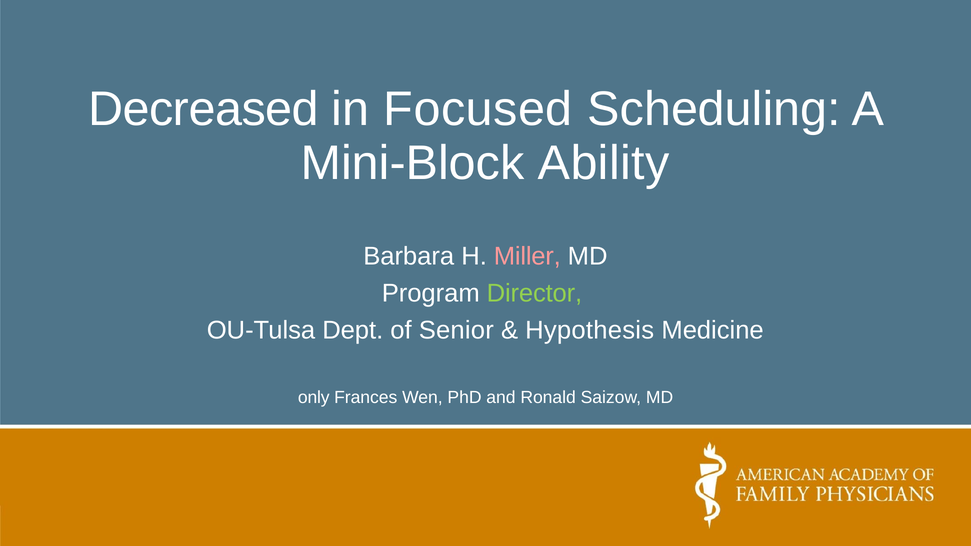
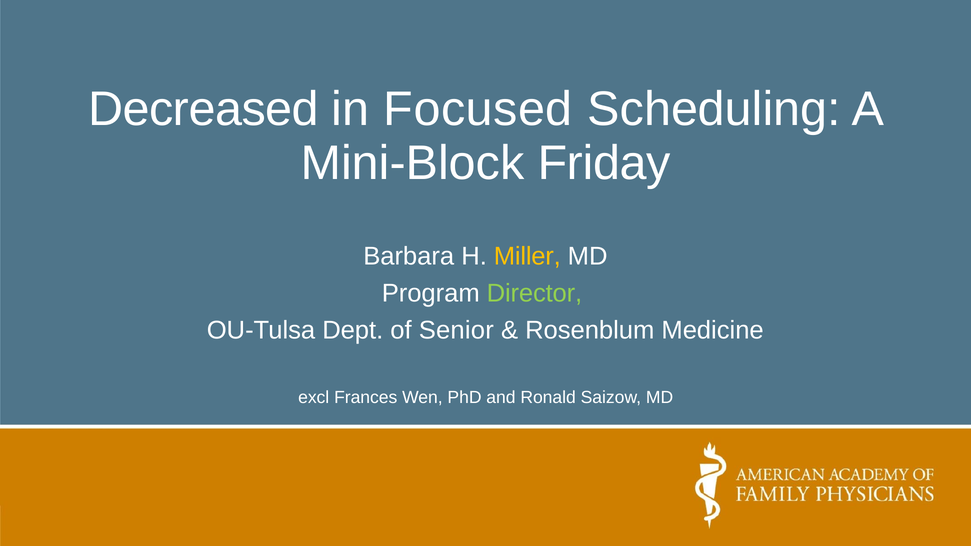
Ability: Ability -> Friday (604, 164)
Miller colour: pink -> yellow (527, 256)
Hypothesis: Hypothesis -> Rosenblum (590, 330)
only: only -> excl (314, 398)
